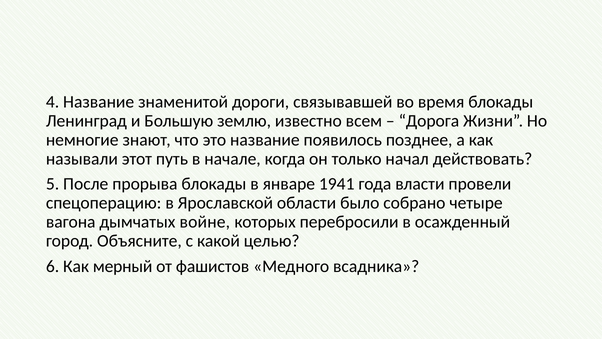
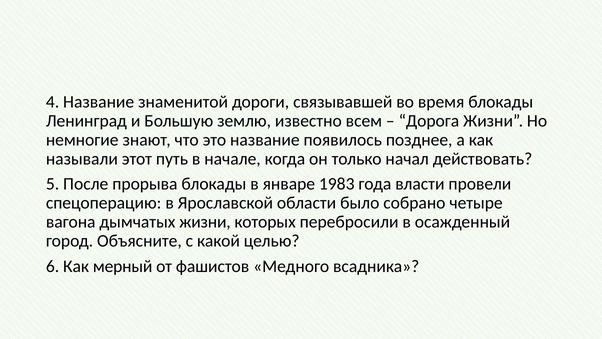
1941: 1941 -> 1983 (337, 184)
дымчатых войне: войне -> жизни (205, 222)
